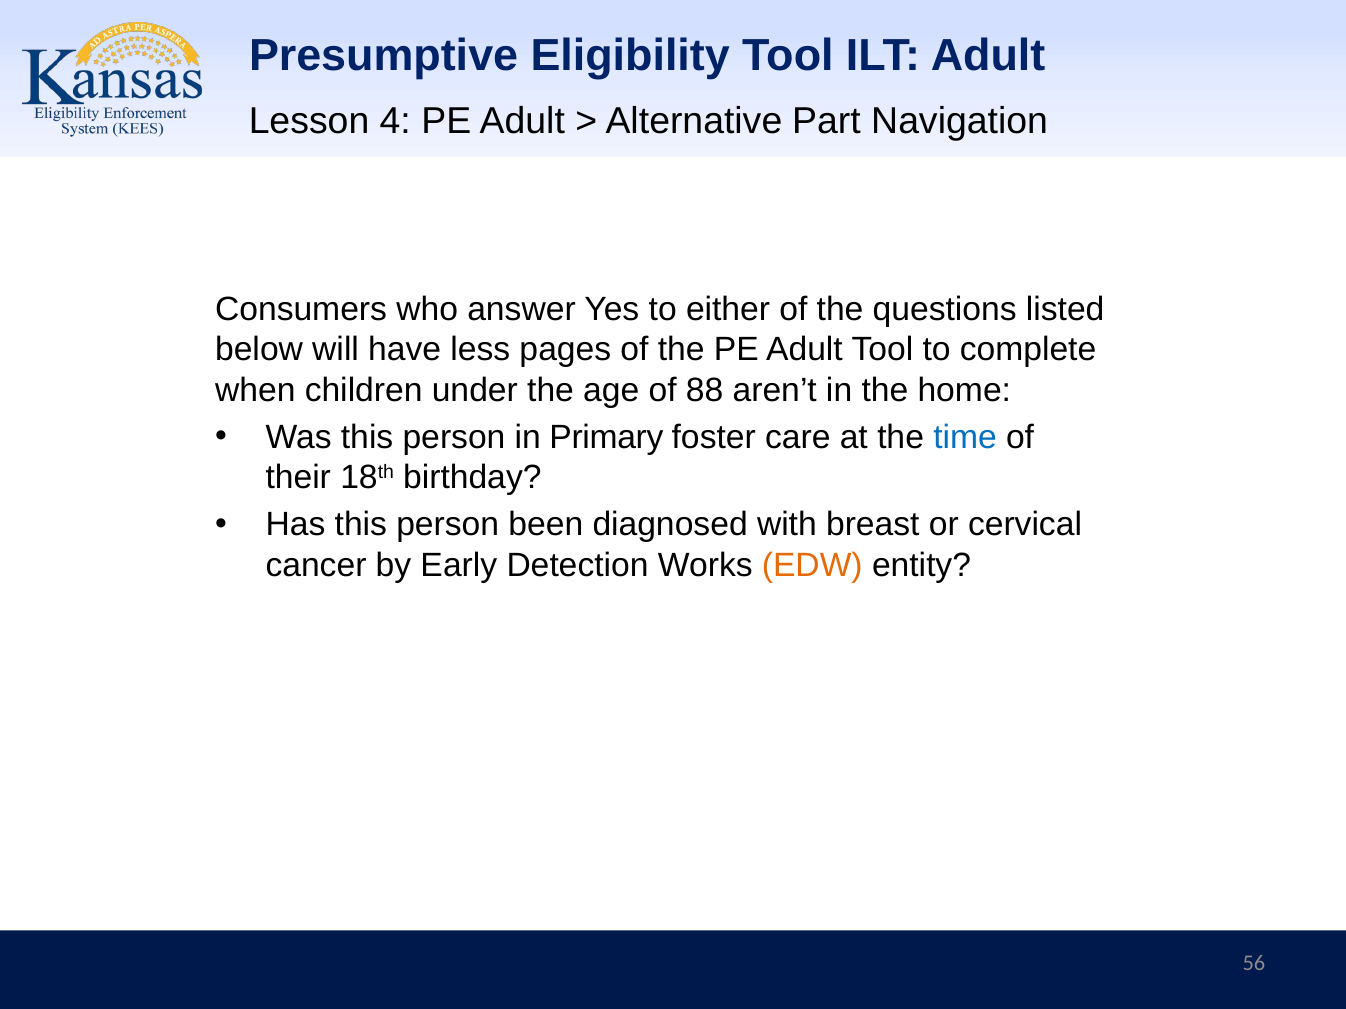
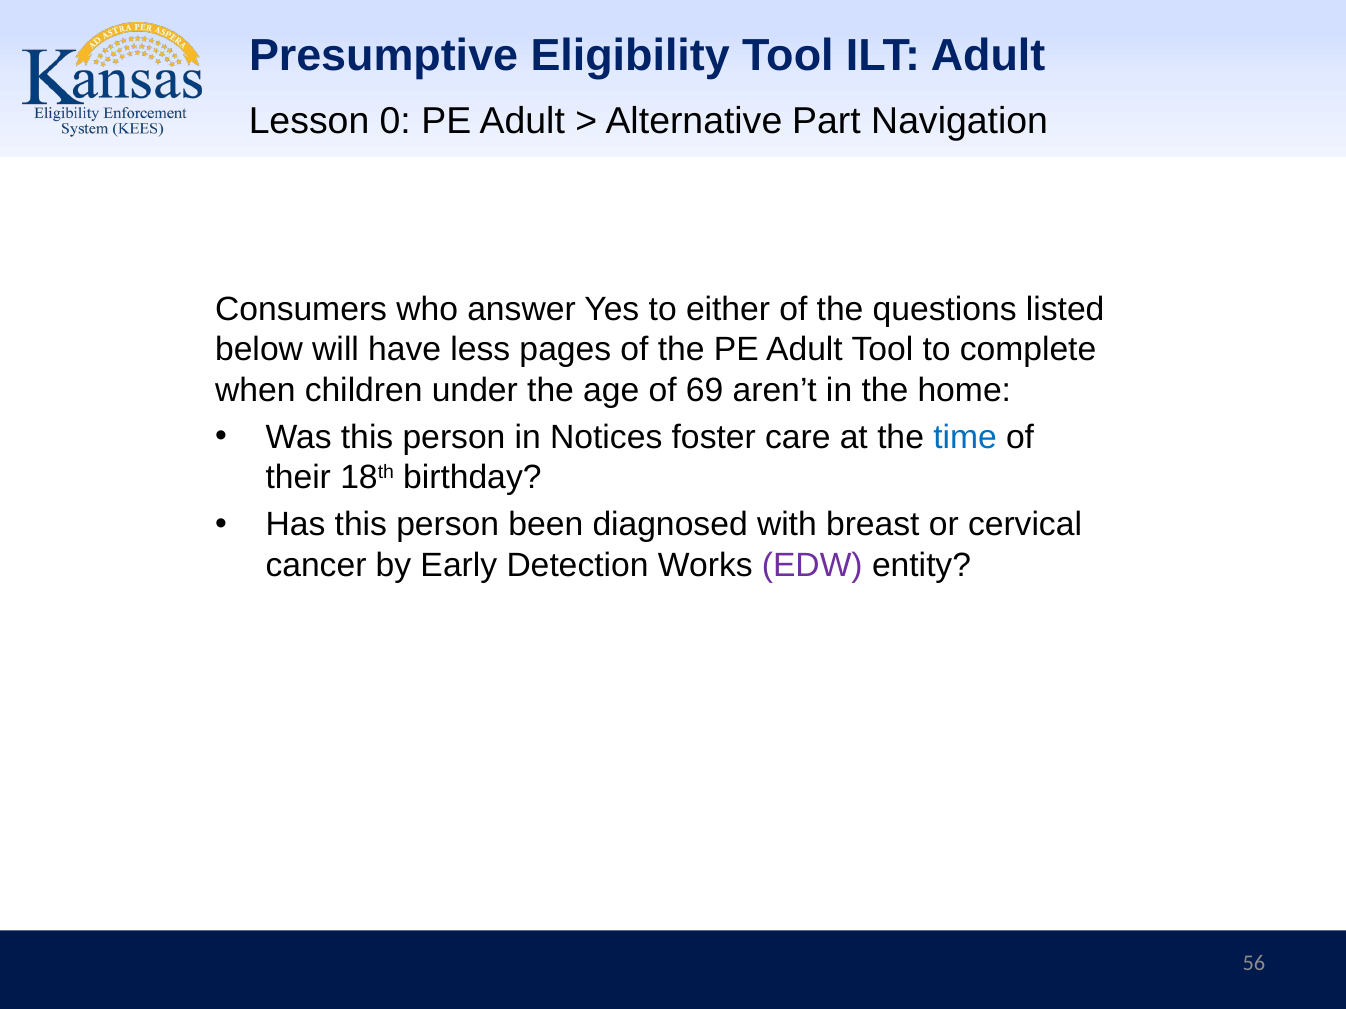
4: 4 -> 0 (395, 121)
88: 88 -> 69 (705, 390)
Primary: Primary -> Notices (606, 437)
EDW colour: orange -> purple (812, 565)
